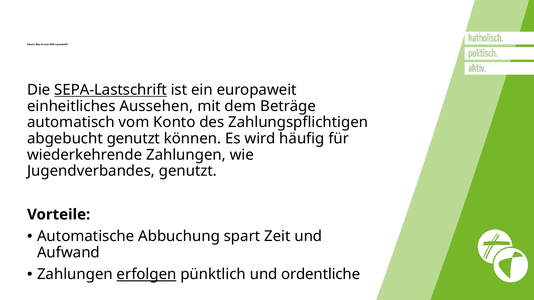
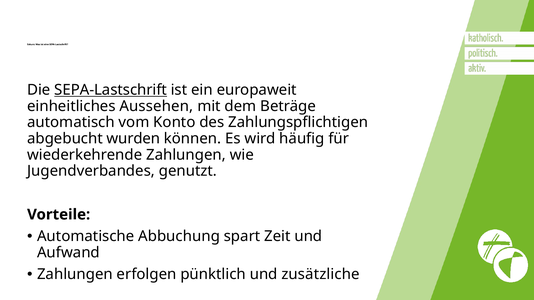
abgebucht genutzt: genutzt -> wurden (133, 139)
erfolgen underline: present -> none (147, 275)
ordentliche: ordentliche -> zusätzliche (321, 275)
